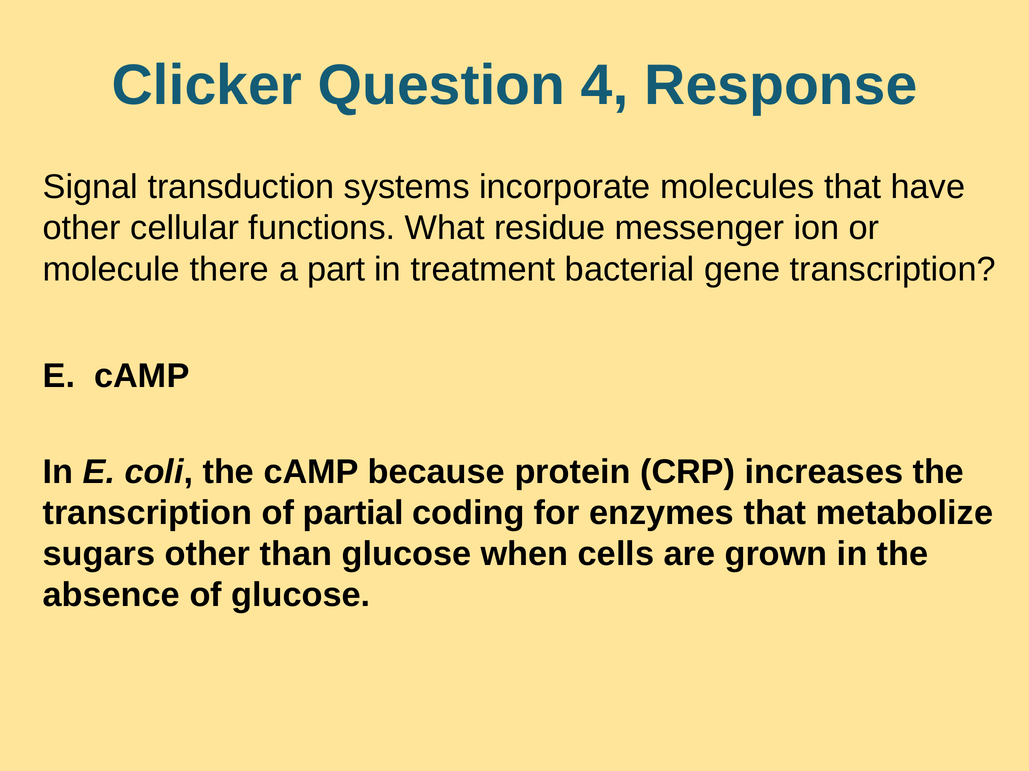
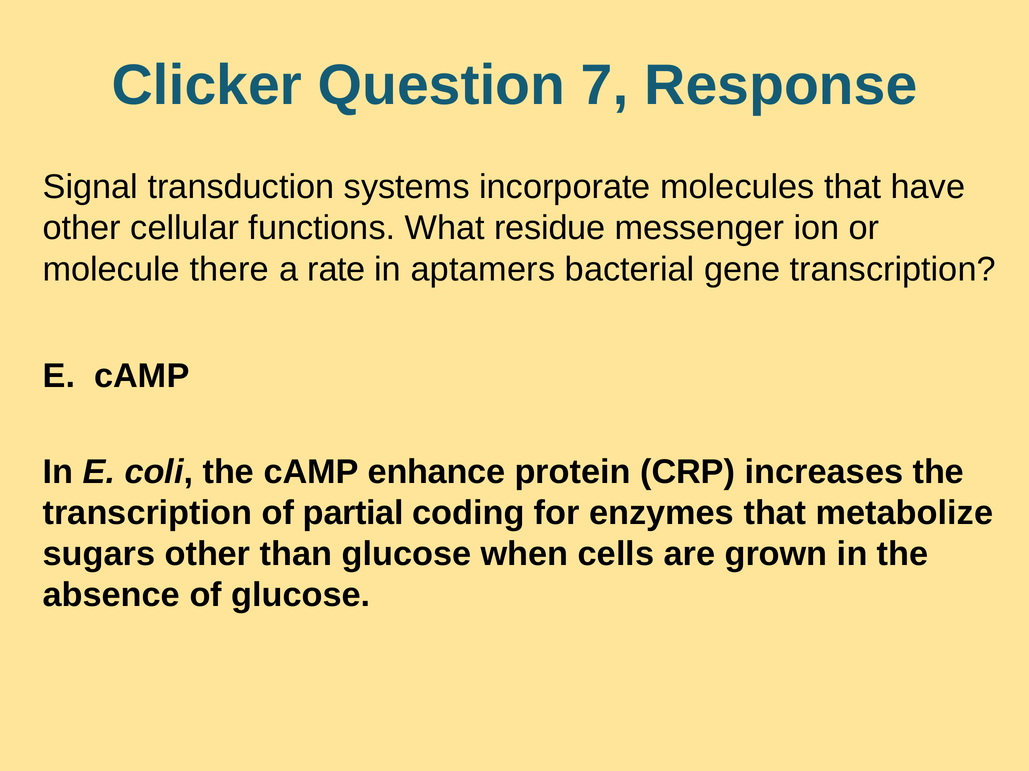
4: 4 -> 7 (605, 85)
part: part -> rate (336, 269)
treatment: treatment -> aptamers (483, 269)
because: because -> enhance (437, 472)
